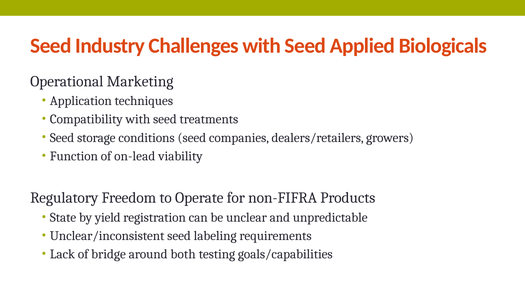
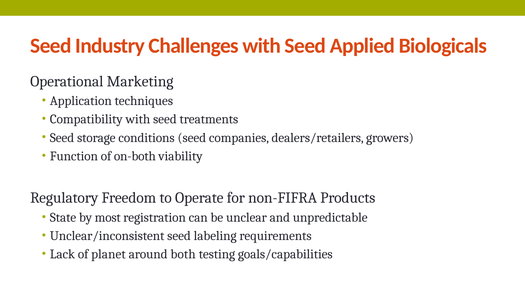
on-lead: on-lead -> on-both (135, 156)
yield: yield -> most (108, 217)
bridge: bridge -> planet (108, 254)
